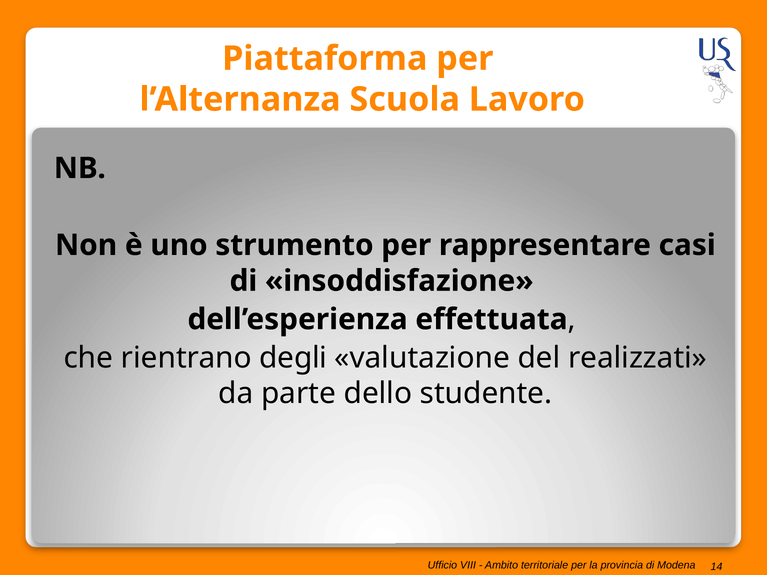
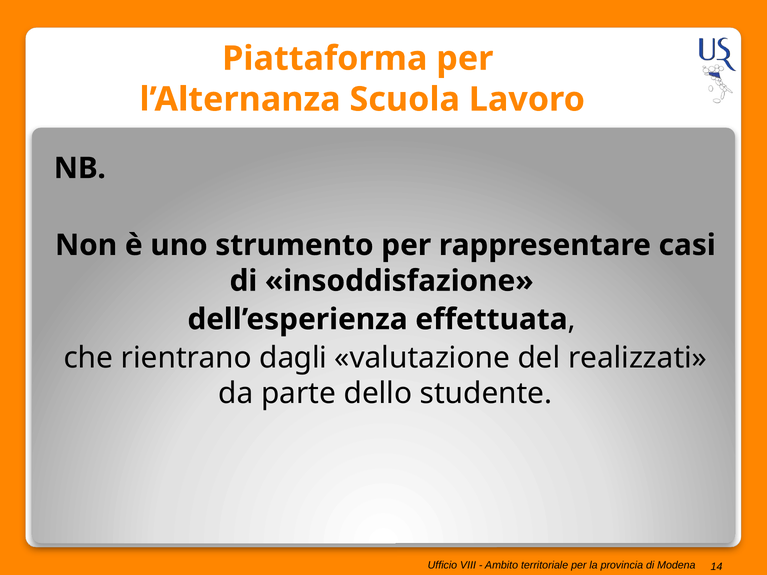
degli: degli -> dagli (293, 358)
